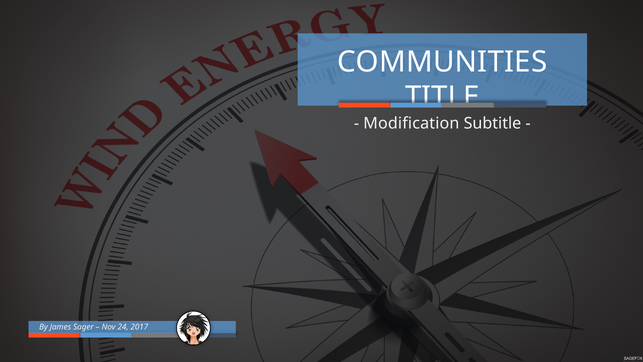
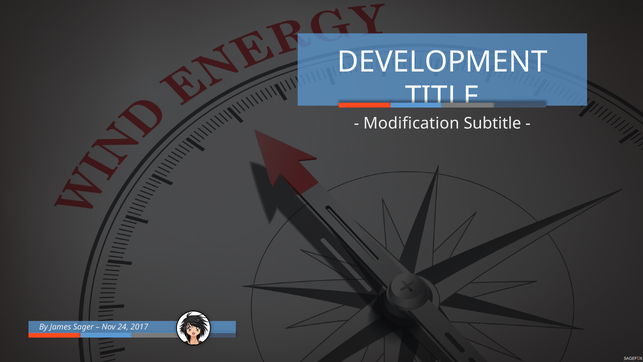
COMMUNITIES: COMMUNITIES -> DEVELOPMENT (442, 62)
